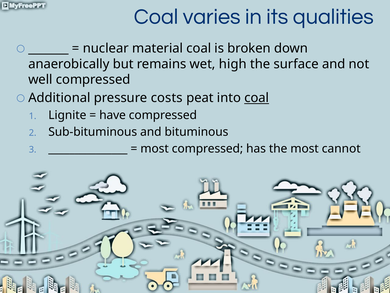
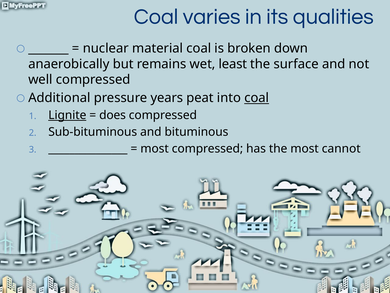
high: high -> least (233, 64)
costs: costs -> years (167, 98)
Lignite underline: none -> present (67, 115)
have: have -> does (113, 115)
